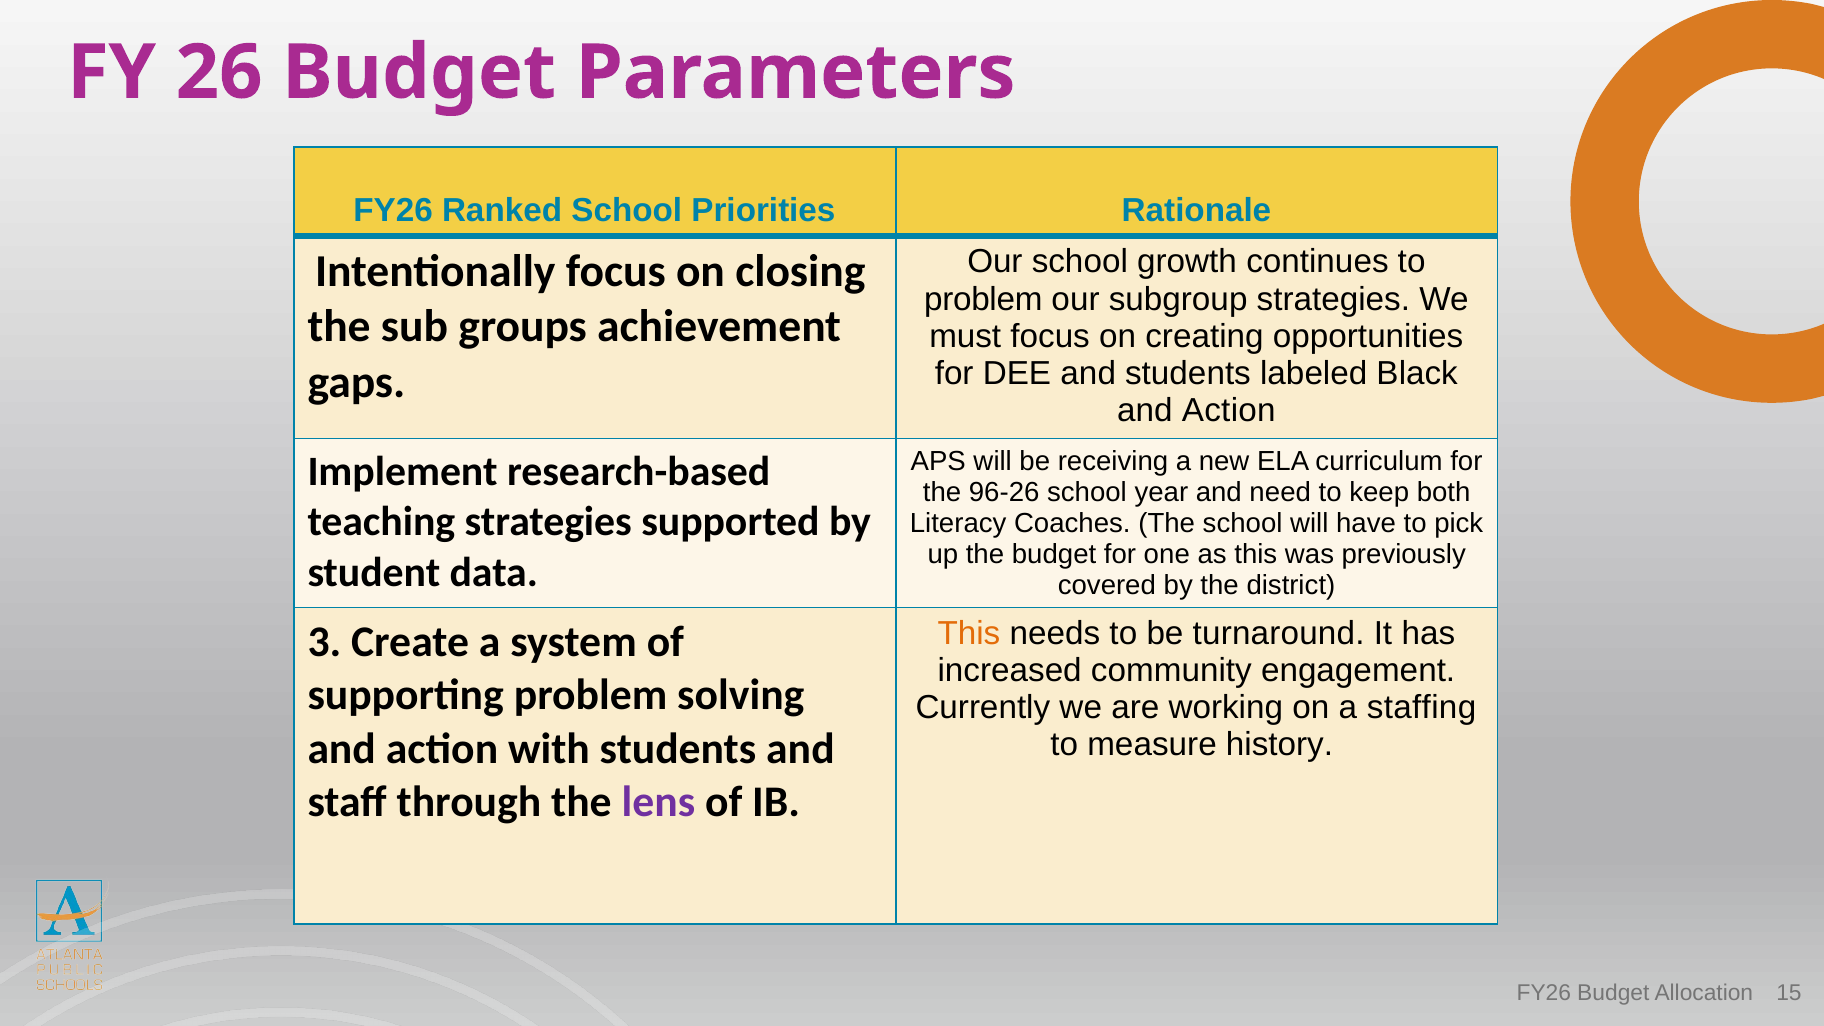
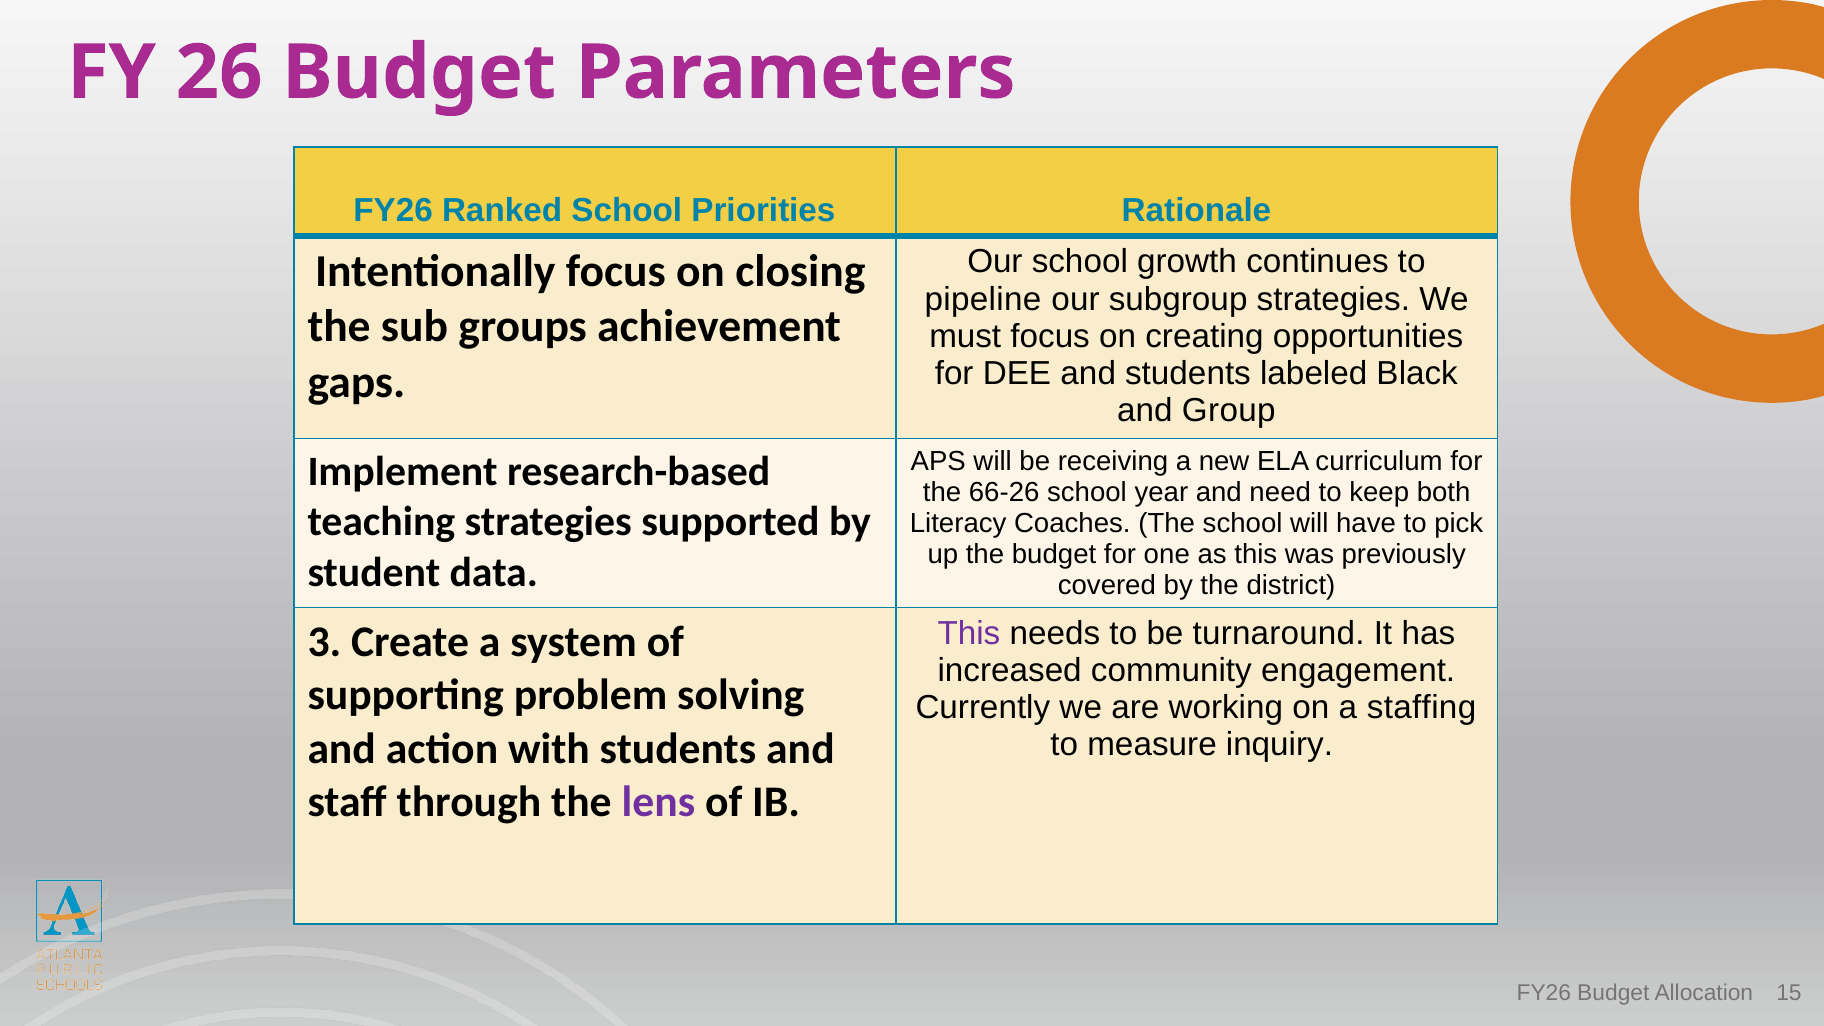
problem: problem -> pipeline (983, 299)
Action: Action -> Group (1229, 411)
96-26: 96-26 -> 66-26 (1004, 492)
This colour: orange -> purple (969, 633)
history: history -> inquiry (1279, 745)
